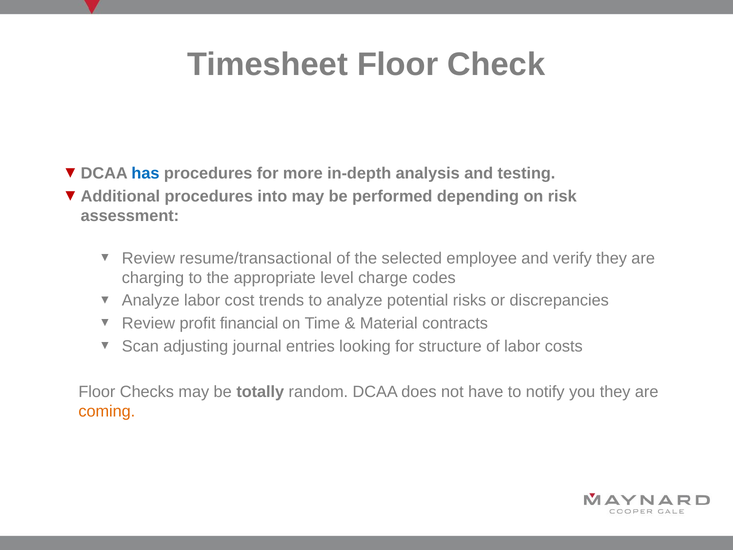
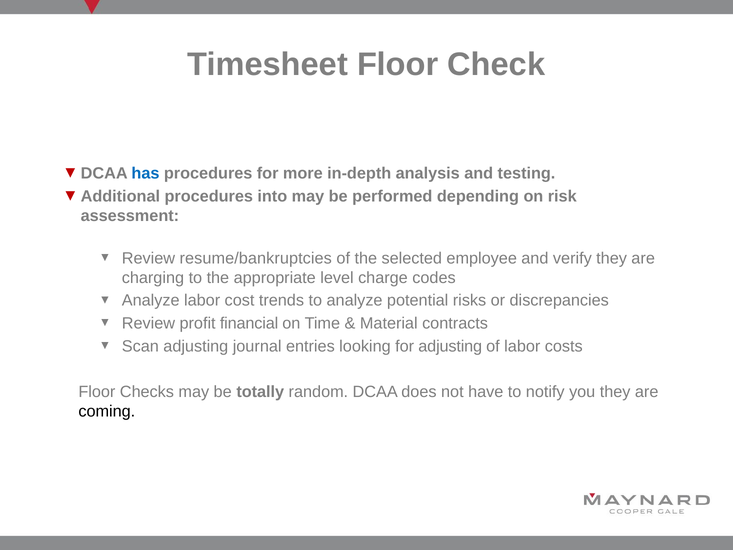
resume/transactional: resume/transactional -> resume/bankruptcies (256, 258)
for structure: structure -> adjusting (450, 346)
coming colour: orange -> black (107, 411)
